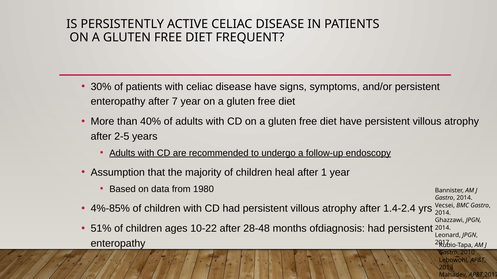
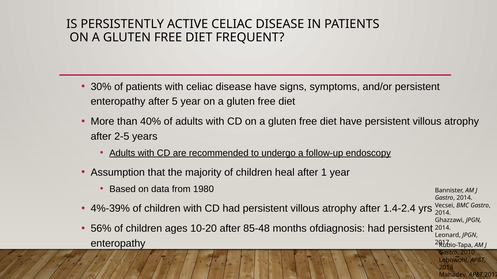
7: 7 -> 5 (175, 102)
4%-85%: 4%-85% -> 4%-39% (110, 209)
51%: 51% -> 56% (101, 229)
10-22: 10-22 -> 10-20 (204, 229)
28-48: 28-48 -> 85-48 (257, 229)
